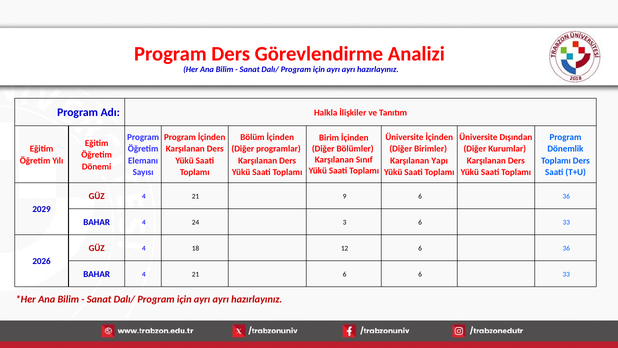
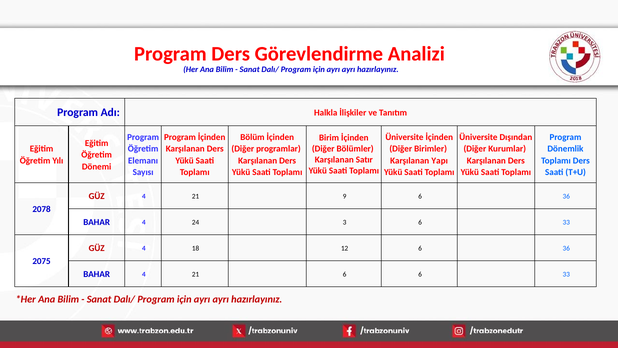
Sınıf: Sınıf -> Satır (364, 160)
2029: 2029 -> 2078 (42, 209)
2026: 2026 -> 2075 (42, 261)
